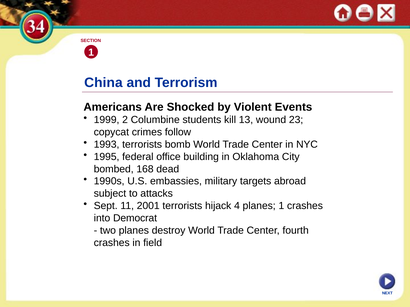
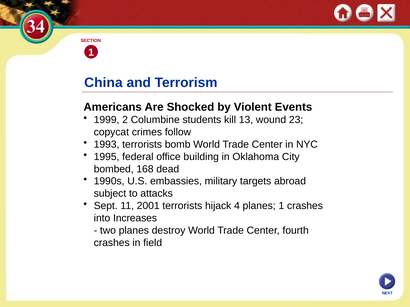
Democrat: Democrat -> Increases (135, 218)
